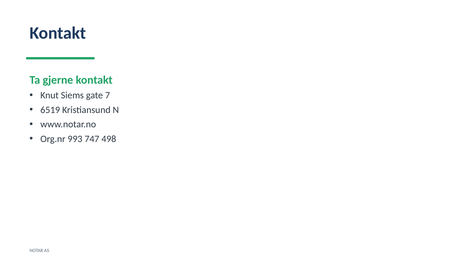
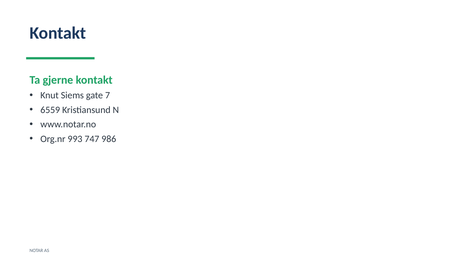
6519: 6519 -> 6559 (50, 110)
498: 498 -> 986 (109, 139)
